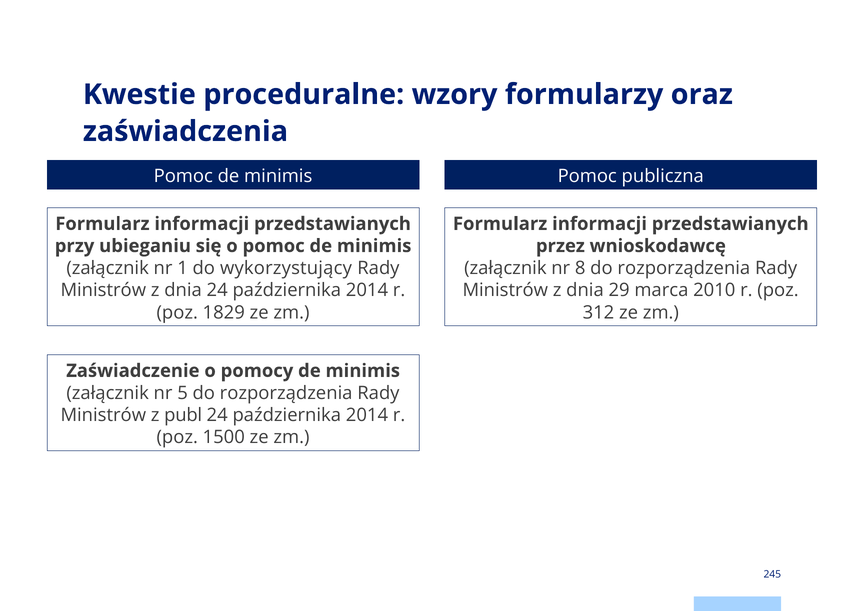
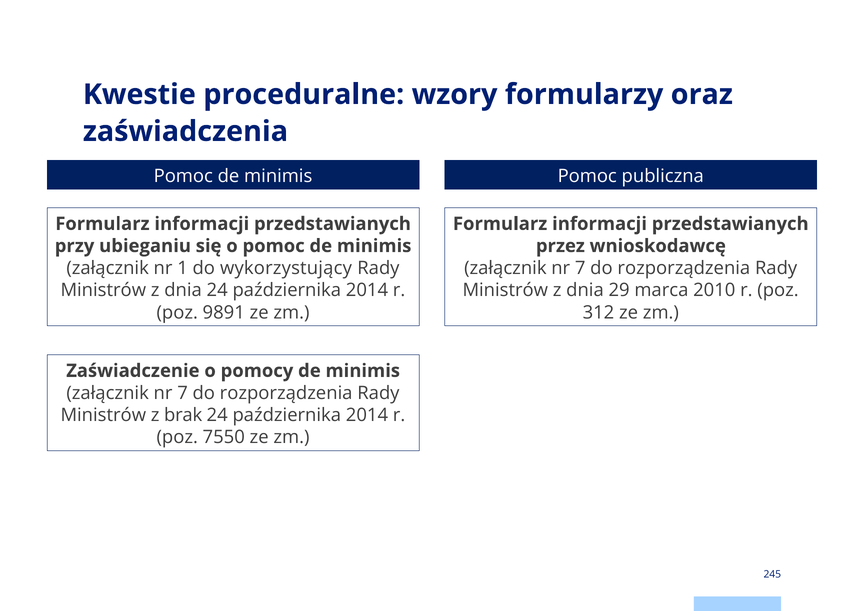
8: 8 -> 7 (580, 268)
1829: 1829 -> 9891 (224, 312)
5: 5 -> 7 (183, 393)
publ: publ -> brak (183, 415)
1500: 1500 -> 7550 (224, 437)
